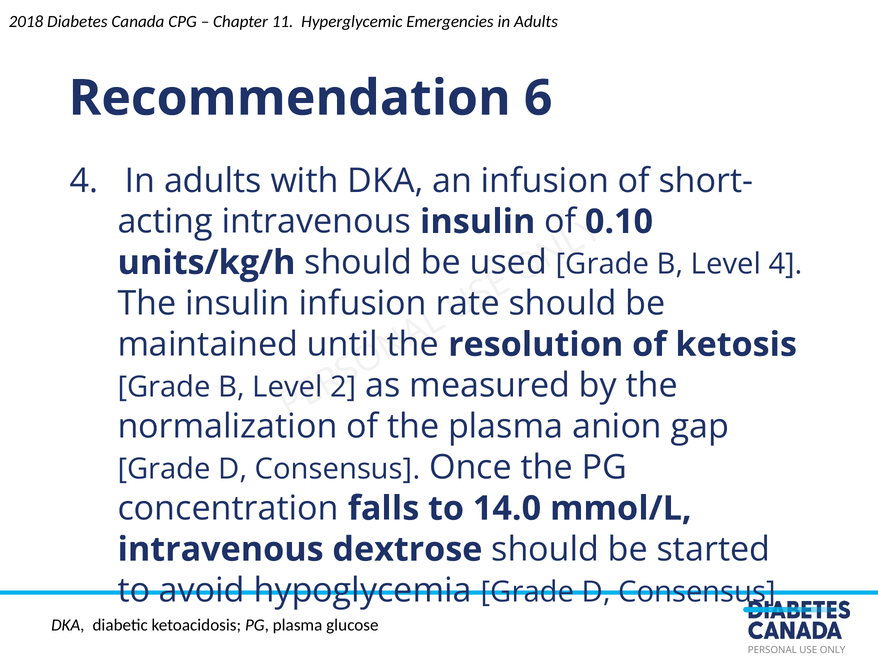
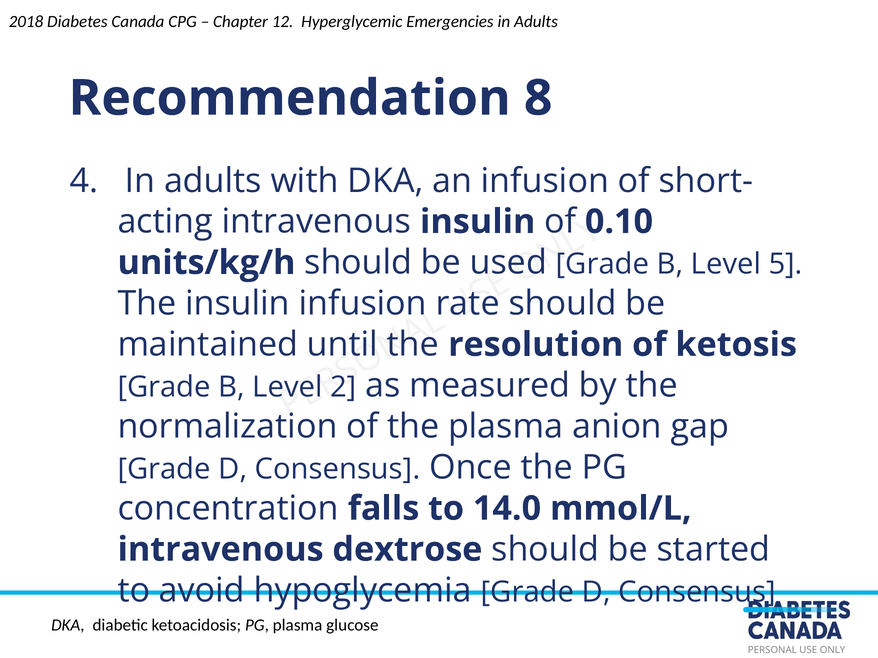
11: 11 -> 12 (283, 22)
6: 6 -> 8 (538, 98)
Level 4: 4 -> 5 (786, 264)
